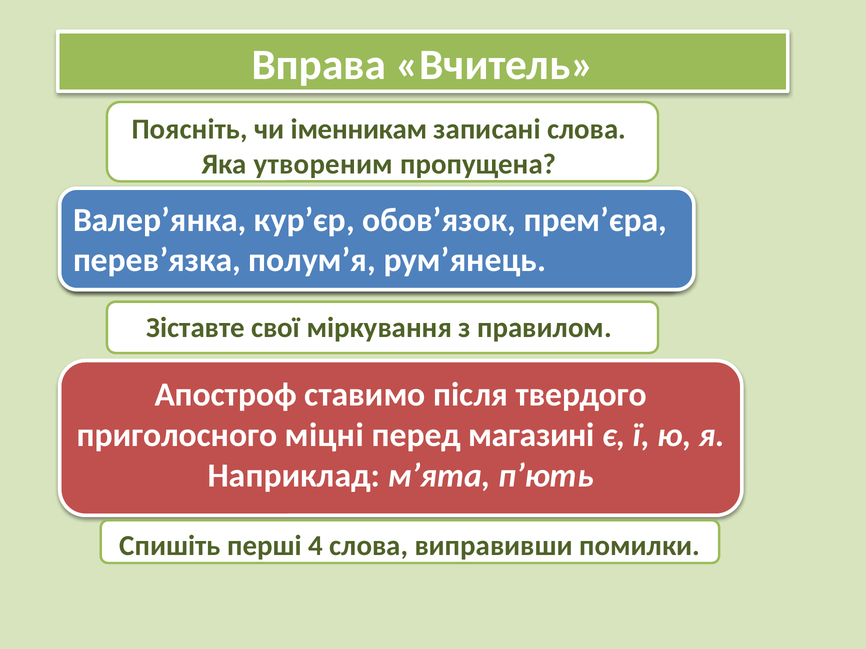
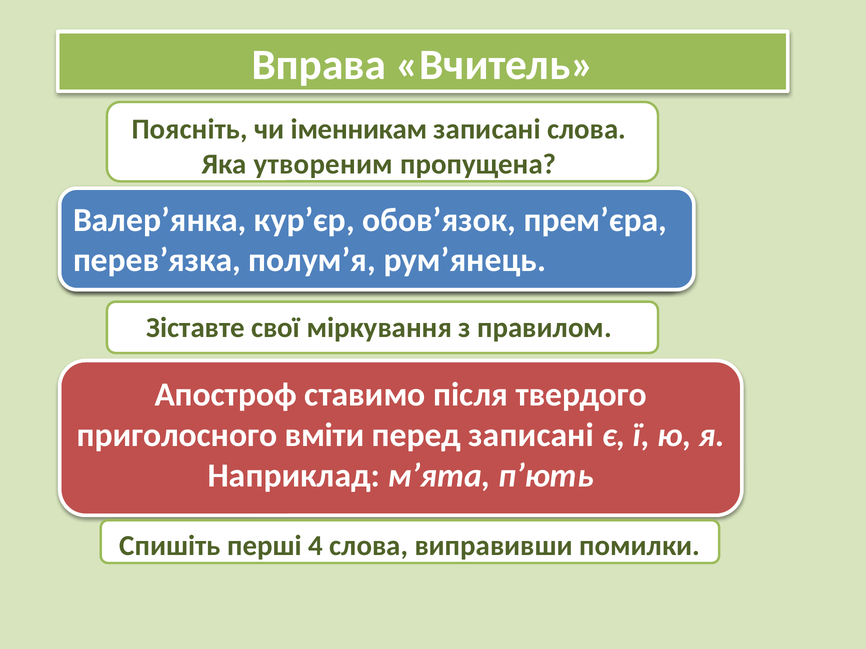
міцні: міцні -> вміти (325, 436)
перед магазині: магазині -> записані (531, 436)
